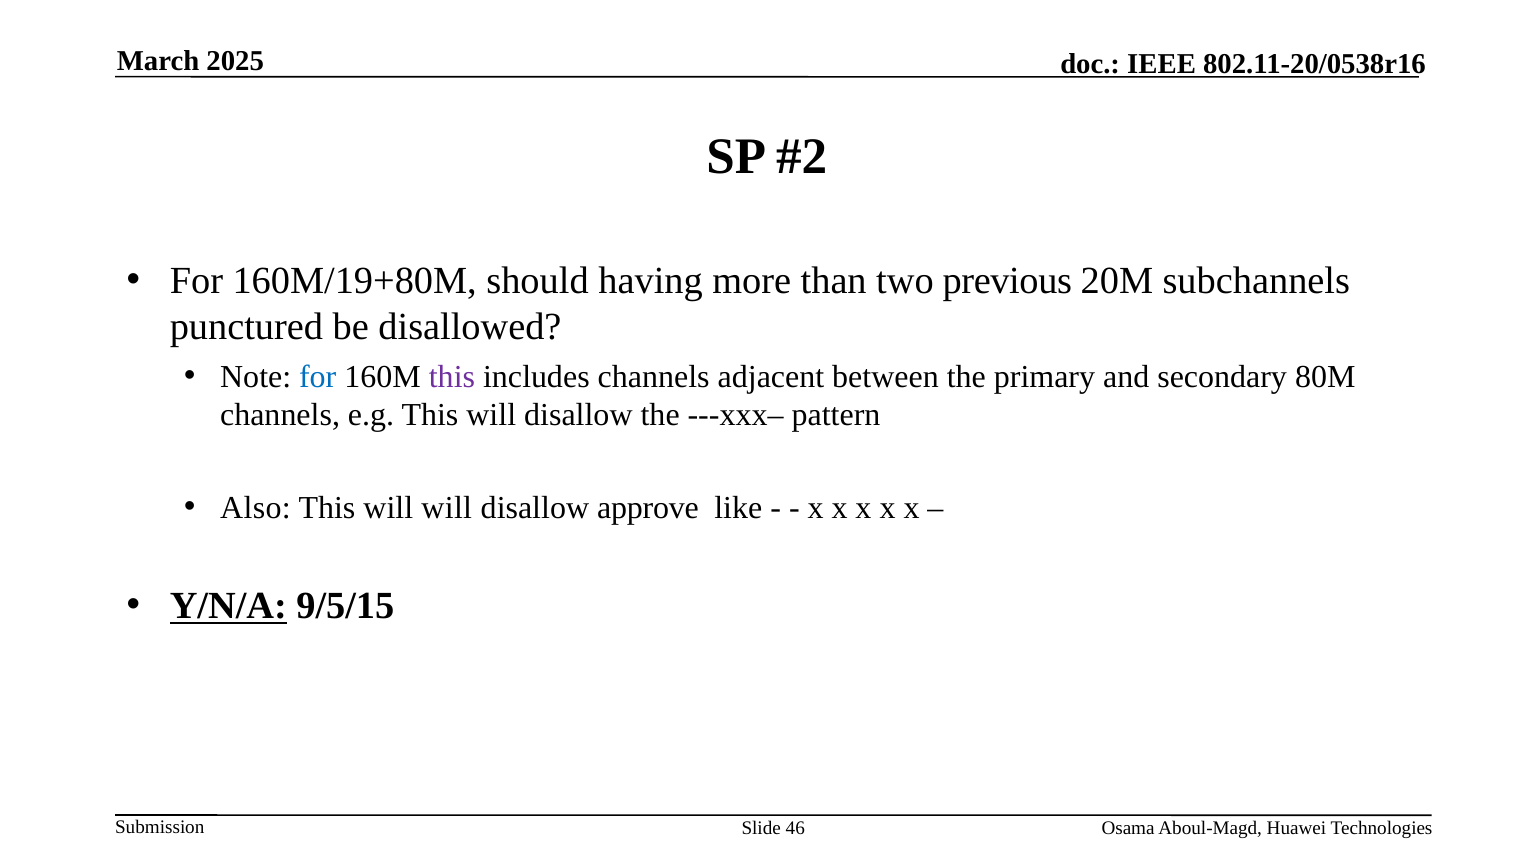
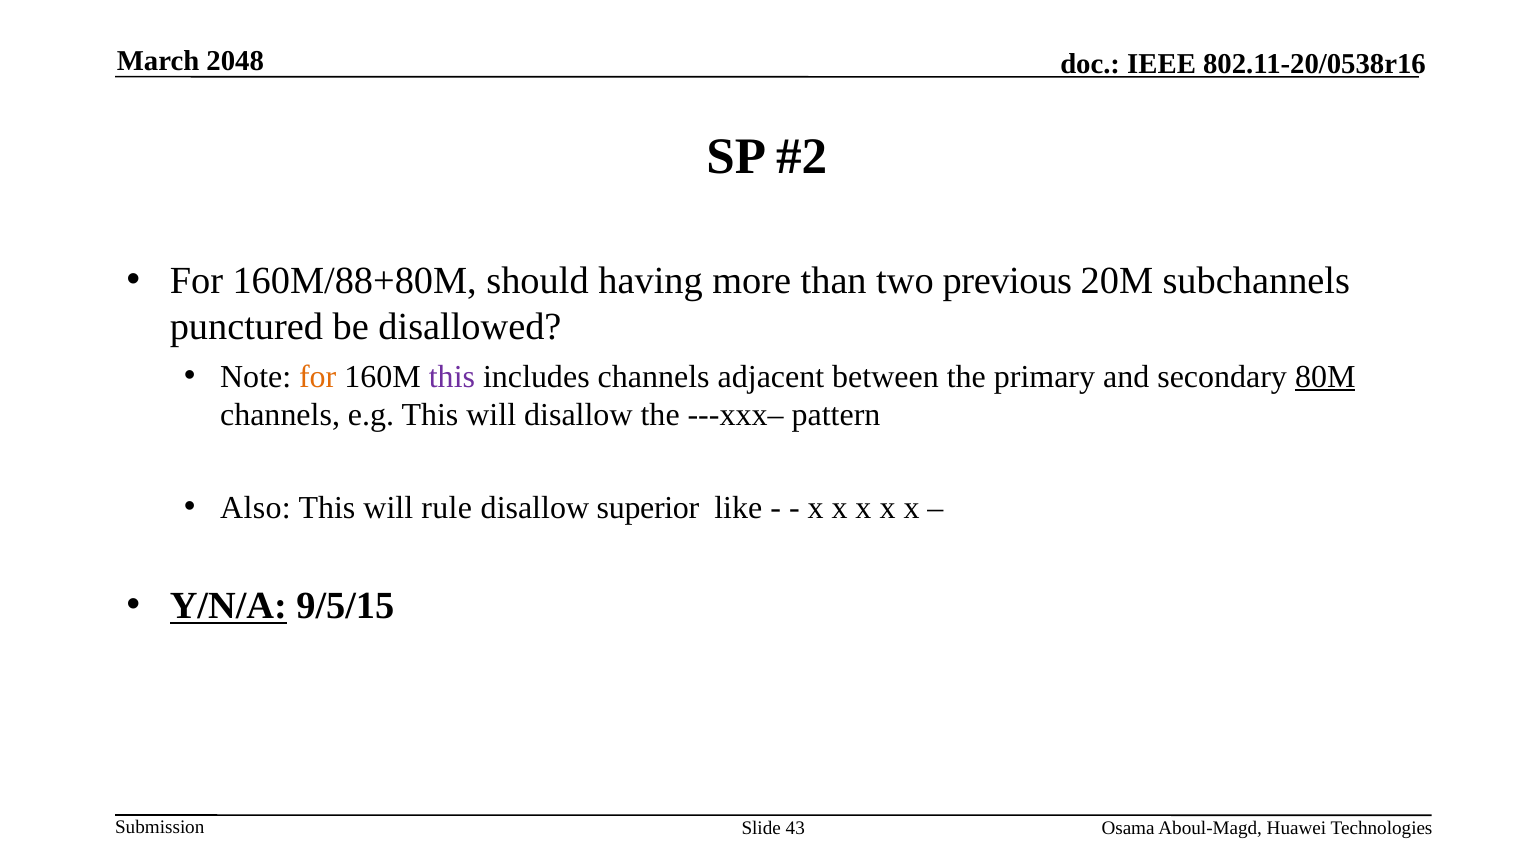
2025: 2025 -> 2048 (235, 61)
160M/19+80M: 160M/19+80M -> 160M/88+80M (355, 281)
for colour: blue -> orange (318, 376)
80M underline: none -> present (1325, 376)
will will: will -> rule (447, 508)
approve: approve -> superior (648, 508)
46: 46 -> 43 (795, 828)
